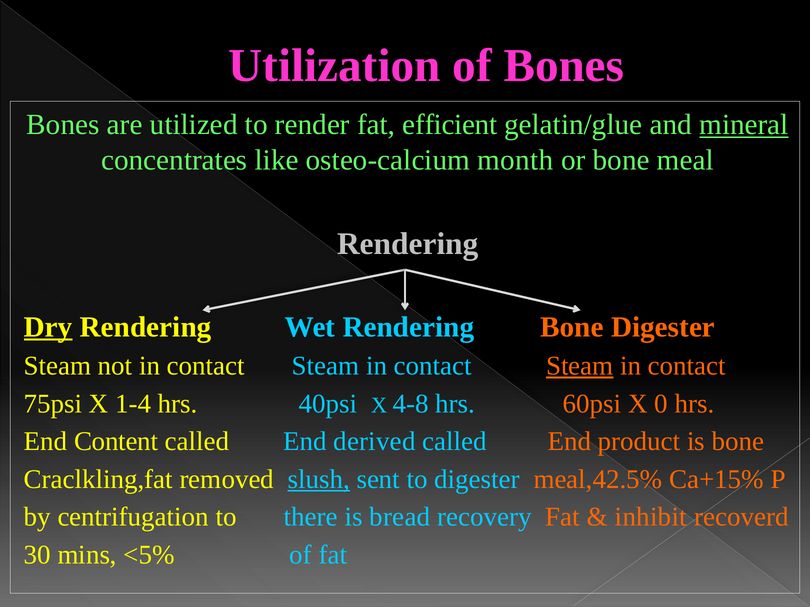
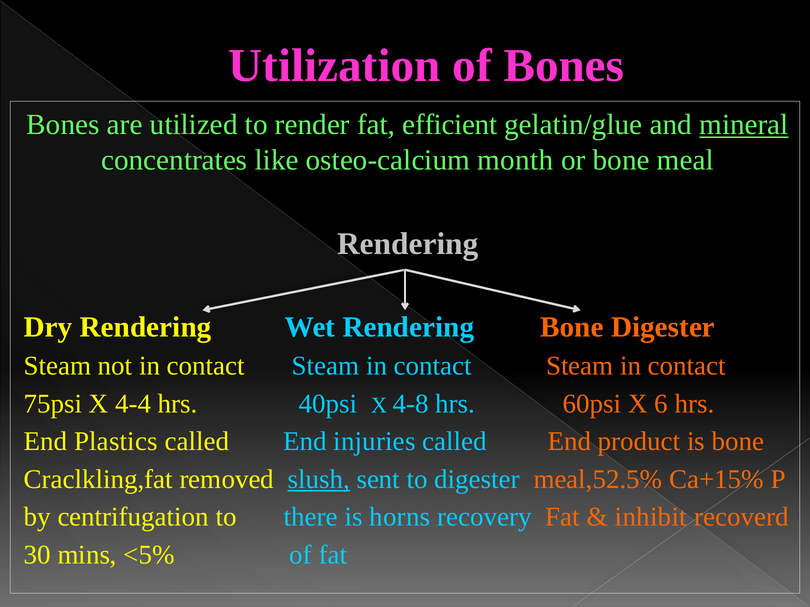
Dry underline: present -> none (48, 327)
Steam underline: present -> none (580, 366)
1-4: 1-4 -> 4-4 (133, 404)
0: 0 -> 6 (661, 404)
Content: Content -> Plastics (116, 442)
derived: derived -> injuries (374, 442)
meal,42.5%: meal,42.5% -> meal,52.5% (598, 480)
bread: bread -> horns (400, 517)
